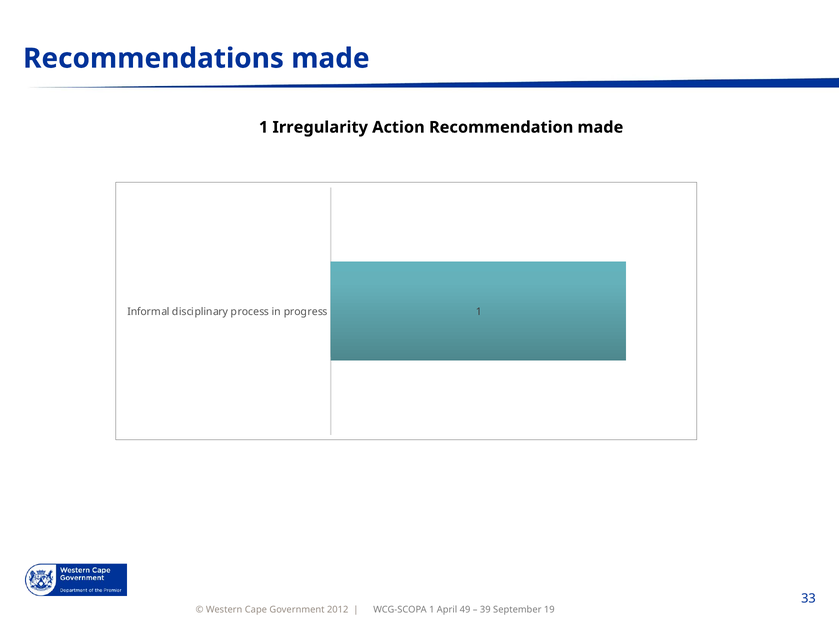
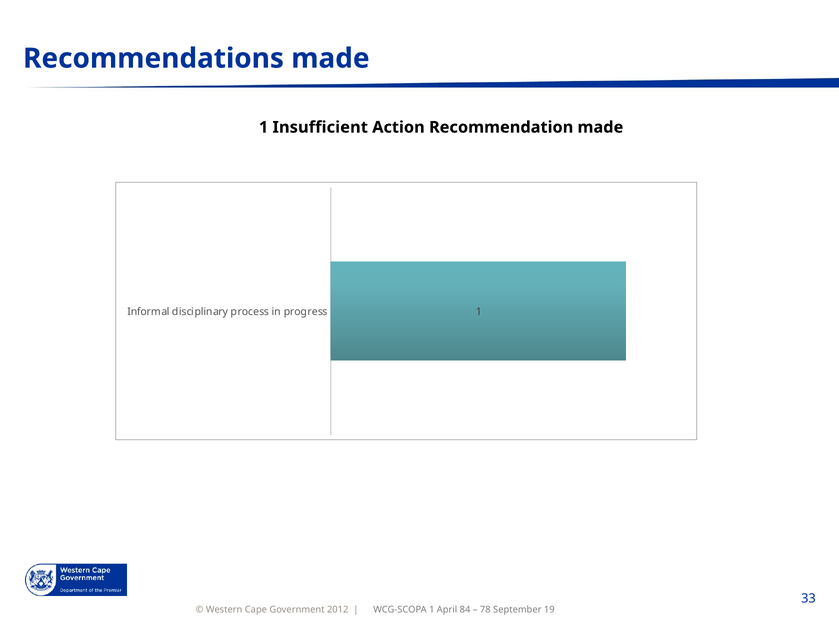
Irregularity: Irregularity -> Insufficient (320, 127)
49: 49 -> 84 (465, 610)
39: 39 -> 78 (485, 610)
